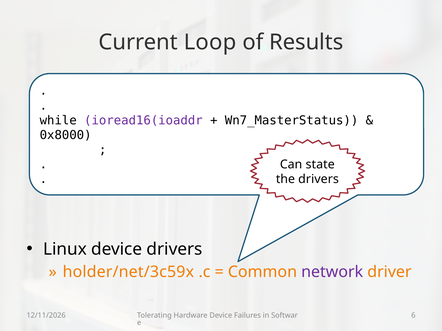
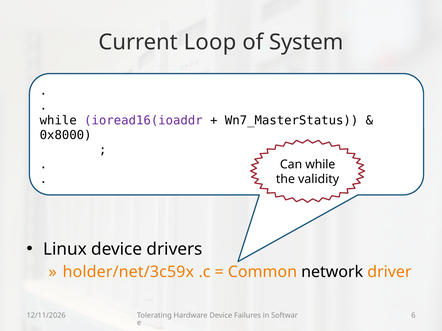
Results: Results -> System (306, 42)
Can state: state -> while (320, 165)
the drivers: drivers -> validity (319, 179)
network colour: purple -> black (332, 272)
